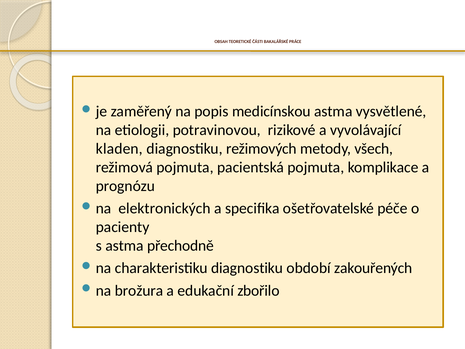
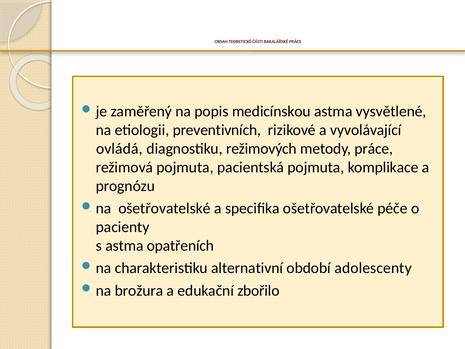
potravinovou: potravinovou -> preventivních (217, 130)
kladen: kladen -> ovládá (119, 149)
metody všech: všech -> práce (374, 149)
elektronických: elektronických -> ošetřovatelské (165, 208)
přechodně: přechodně -> opatřeních (180, 246)
charakteristiku diagnostiku: diagnostiku -> alternativní (247, 268)
zakouřených: zakouřených -> adolescenty (373, 268)
